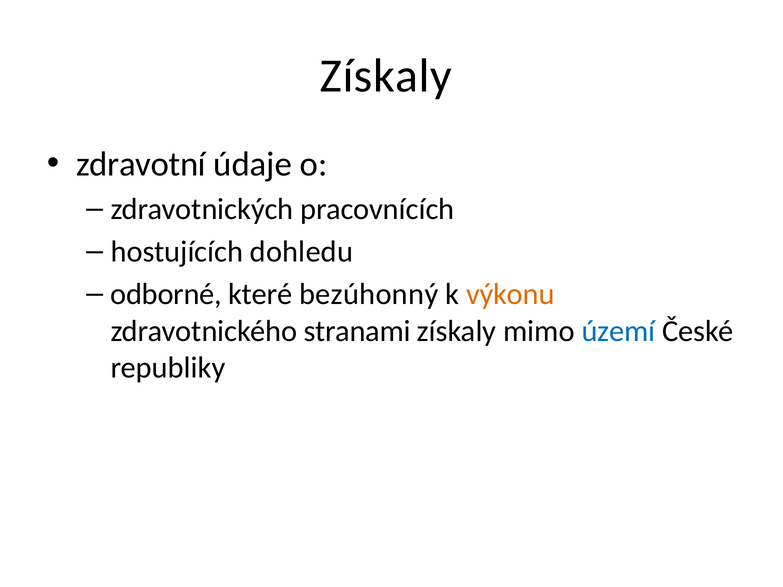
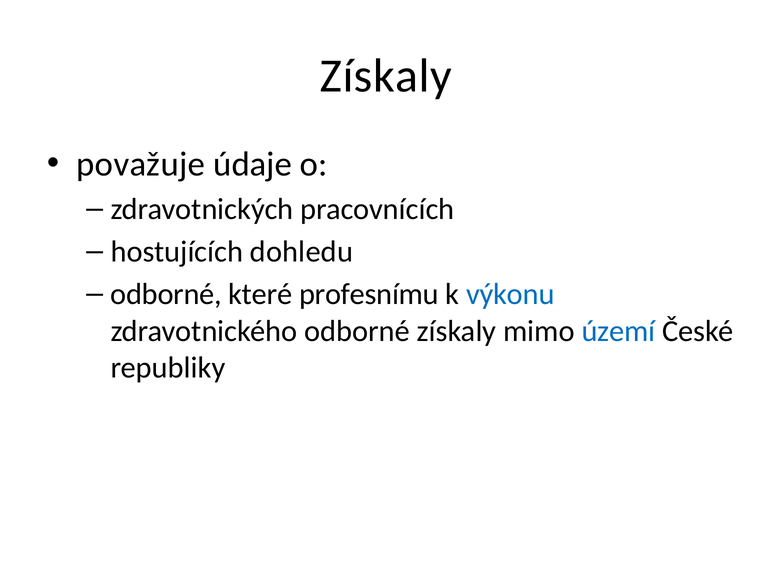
zdravotní: zdravotní -> považuje (141, 164)
bezúhonný: bezúhonný -> profesnímu (369, 295)
výkonu colour: orange -> blue (510, 295)
zdravotnického stranami: stranami -> odborné (357, 331)
